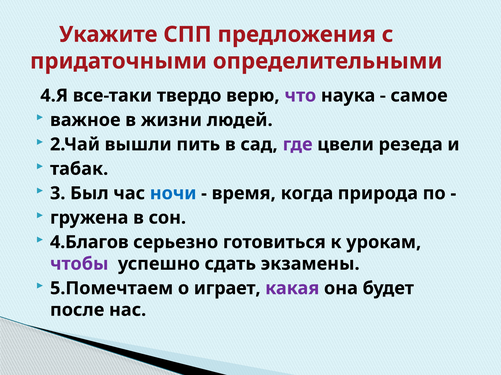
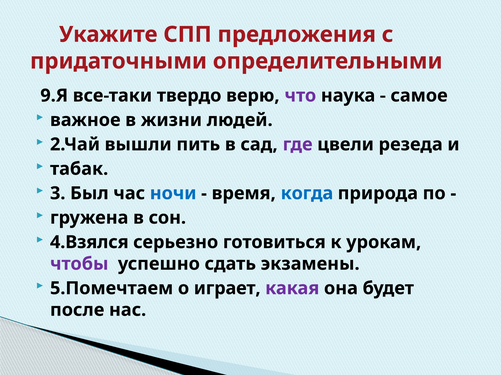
4.Я: 4.Я -> 9.Я (54, 96)
когда colour: black -> blue (307, 194)
4.Благов: 4.Благов -> 4.Взялся (89, 243)
